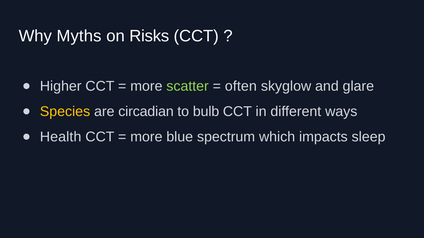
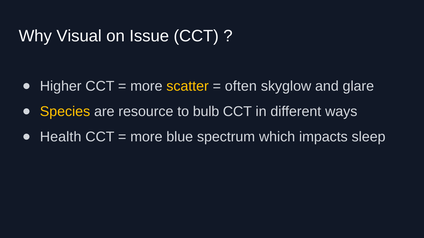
Myths: Myths -> Visual (79, 36)
Risks: Risks -> Issue (149, 36)
scatter colour: light green -> yellow (188, 86)
circadian: circadian -> resource (146, 112)
